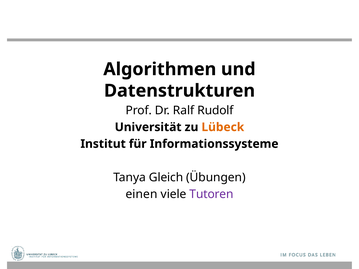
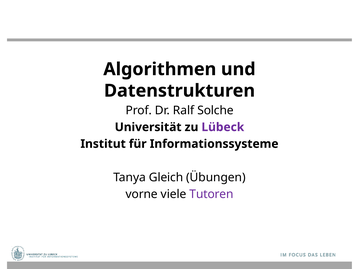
Rudolf: Rudolf -> Solche (215, 111)
Lübeck colour: orange -> purple (223, 127)
einen: einen -> vorne (142, 194)
